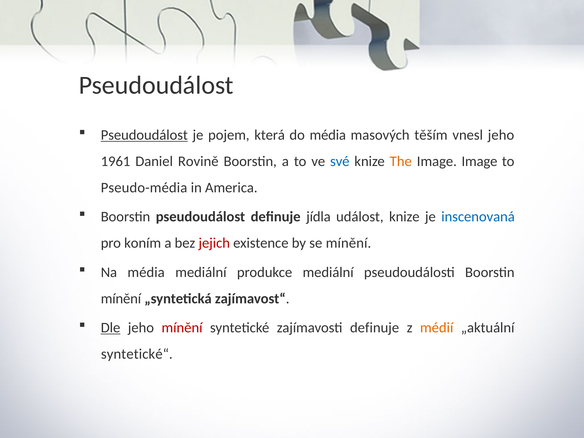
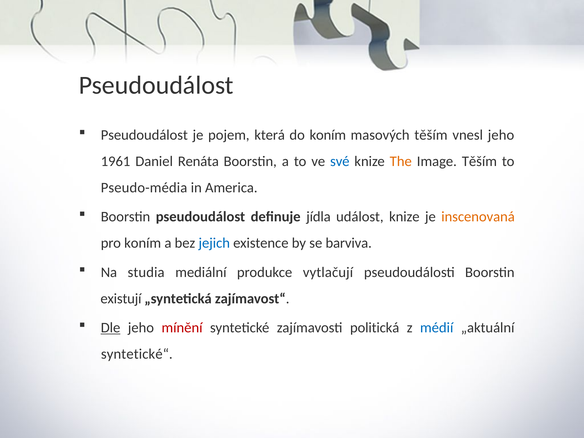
Pseudoudálost underline: present -> none (144, 135)
do média: média -> koním (328, 135)
Rovině: Rovině -> Renáta (198, 161)
Image Image: Image -> Těším (479, 161)
inscenovaná colour: blue -> orange (478, 217)
jejich colour: red -> blue (214, 243)
se mínění: mínění -> barviva (349, 243)
Na média: média -> studia (146, 272)
produkce mediální: mediální -> vytlačují (328, 272)
mínění: mínění -> existují (121, 299)
zajímavosti definuje: definuje -> politická (375, 328)
médií colour: orange -> blue (437, 328)
